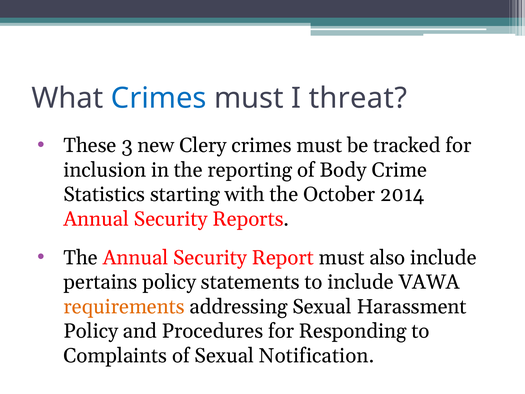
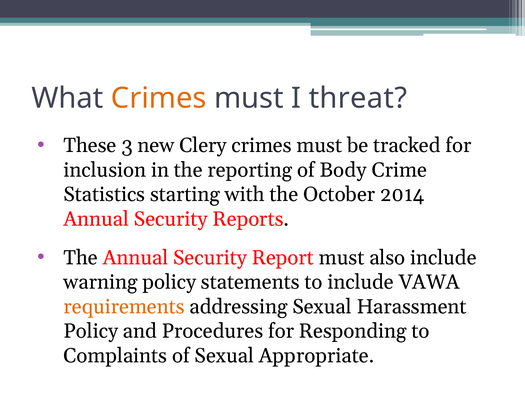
Crimes colour: blue -> orange (159, 98)
pertains: pertains -> warning (101, 282)
Notification: Notification -> Appropriate (317, 356)
